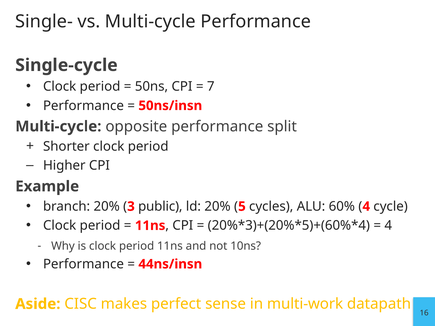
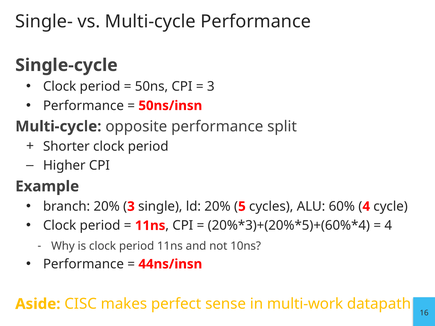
7: 7 -> 3 (211, 87)
public: public -> single (160, 207)
